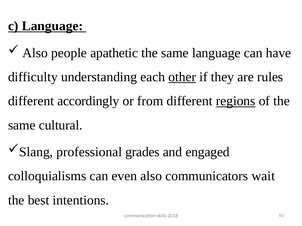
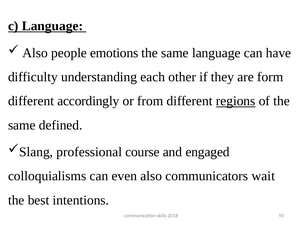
apathetic: apathetic -> emotions (114, 53)
other underline: present -> none (182, 77)
rules: rules -> form (270, 77)
cultural: cultural -> defined (61, 125)
grades: grades -> course (142, 152)
